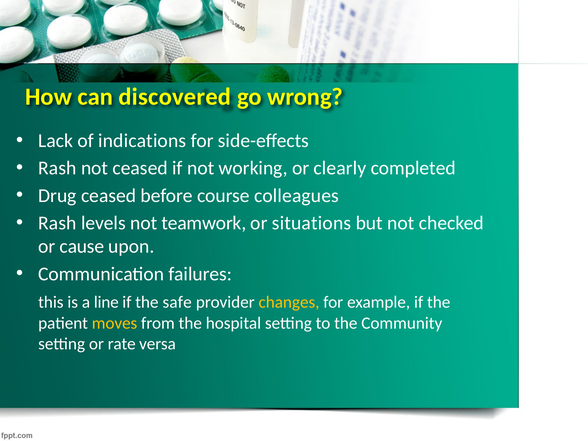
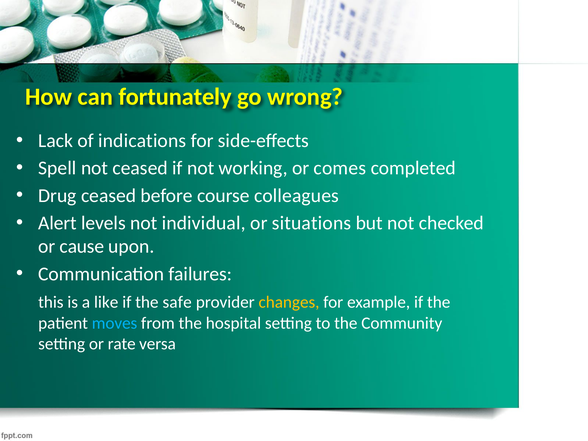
discovered: discovered -> fortunately (175, 97)
Rash: Rash -> Spell (57, 168)
clearly: clearly -> comes (340, 168)
Rash: Rash -> Alert (57, 223)
teamwork: teamwork -> individual (204, 223)
line: line -> like (106, 302)
moves colour: yellow -> light blue (115, 323)
